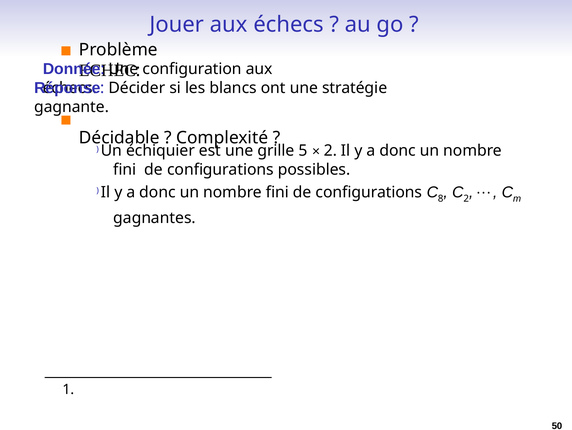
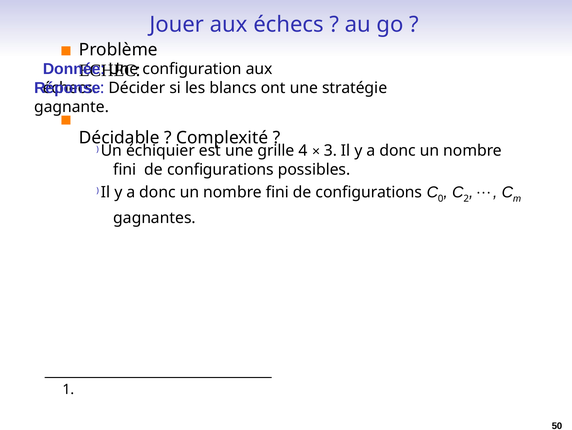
5: 5 -> 4 (303, 151)
2: 2 -> 3 (330, 151)
8: 8 -> 0 (441, 198)
